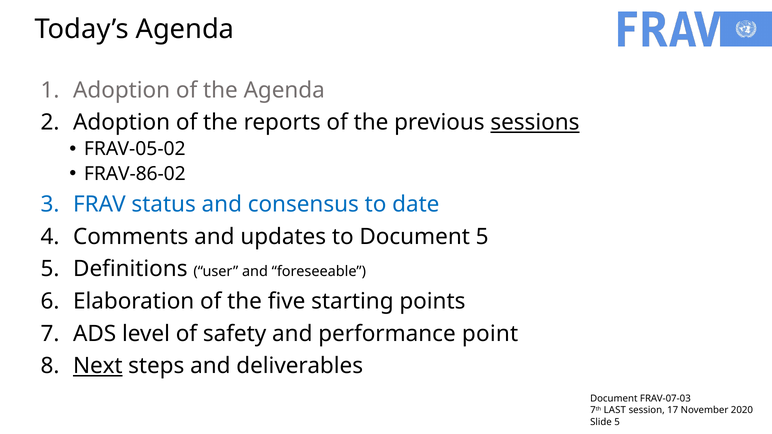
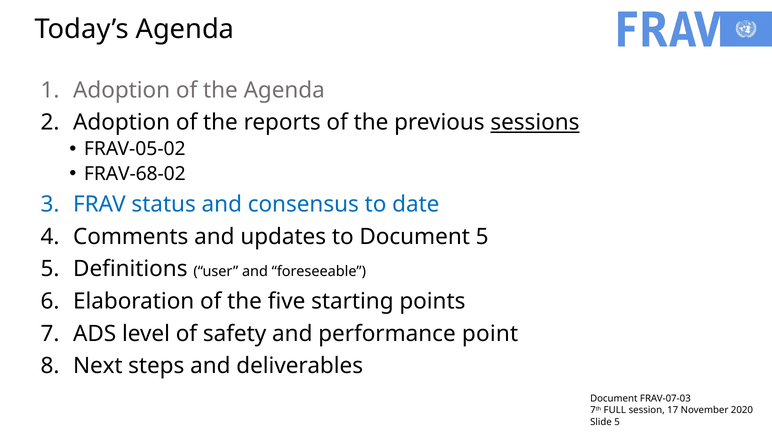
FRAV-86-02: FRAV-86-02 -> FRAV-68-02 (135, 174)
Next underline: present -> none (98, 366)
LAST: LAST -> FULL (615, 411)
